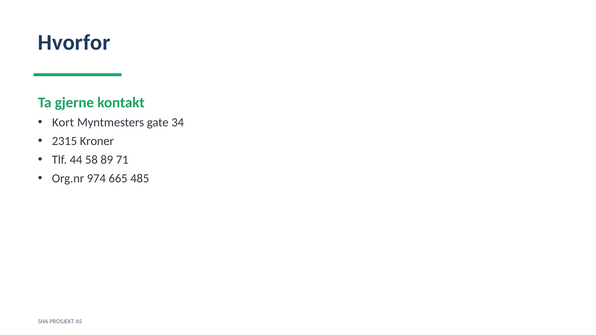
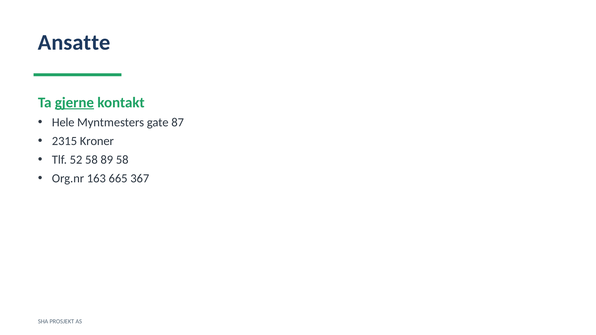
Hvorfor: Hvorfor -> Ansatte (74, 43)
gjerne underline: none -> present (74, 103)
Kort: Kort -> Hele (63, 123)
34: 34 -> 87 (178, 123)
44: 44 -> 52 (76, 160)
89 71: 71 -> 58 (122, 160)
974: 974 -> 163 (96, 178)
485: 485 -> 367 (140, 178)
